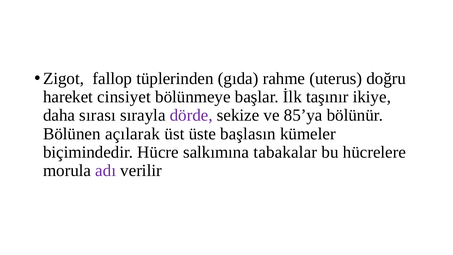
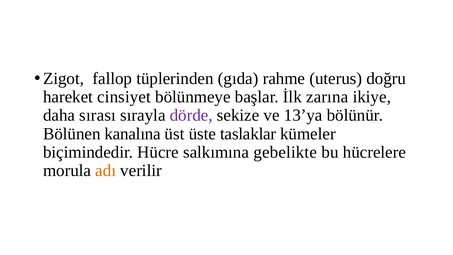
taşınır: taşınır -> zarına (327, 97)
85’ya: 85’ya -> 13’ya (303, 115)
açılarak: açılarak -> kanalına (133, 134)
başlasın: başlasın -> taslaklar (248, 134)
tabakalar: tabakalar -> gebelikte (285, 152)
adı colour: purple -> orange (106, 170)
